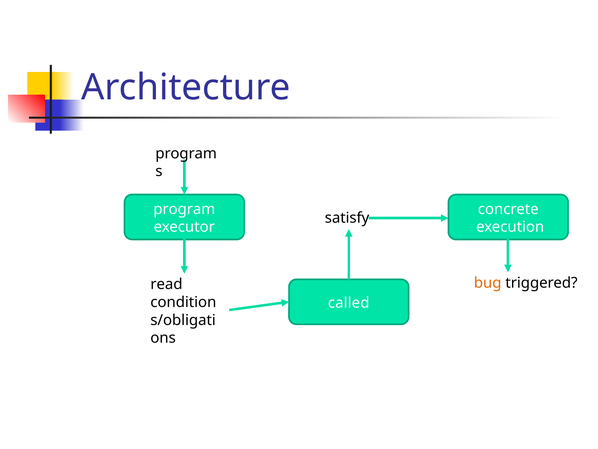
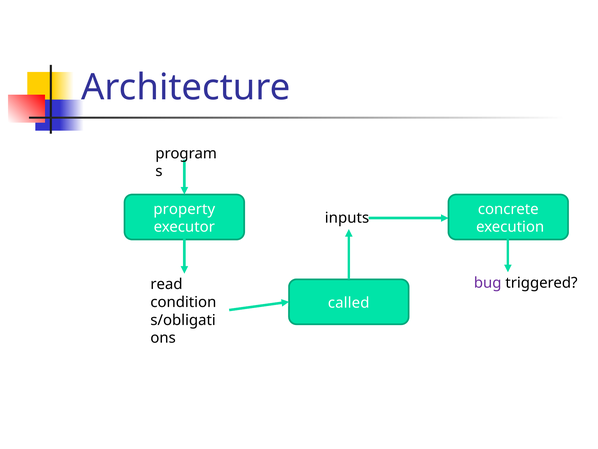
program: program -> property (184, 209)
satisfy: satisfy -> inputs (347, 218)
bug colour: orange -> purple (488, 282)
